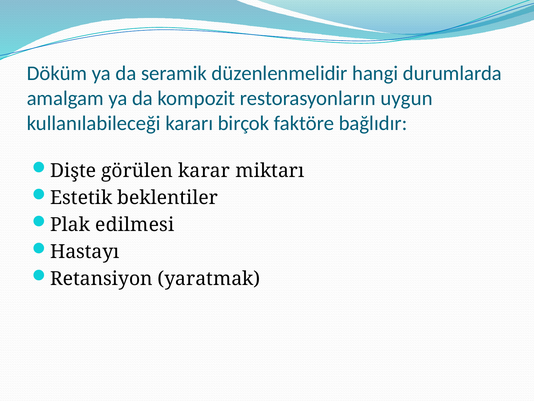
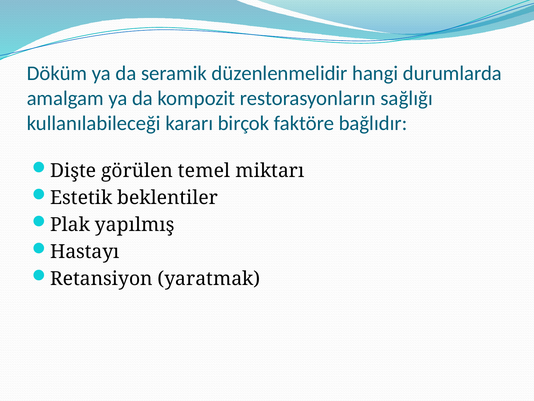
uygun: uygun -> sağlığı (407, 98)
karar: karar -> temel (204, 171)
edilmesi: edilmesi -> yapılmış (135, 225)
